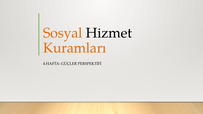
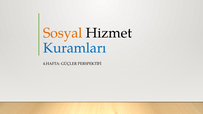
Kuramları colour: orange -> blue (75, 48)
